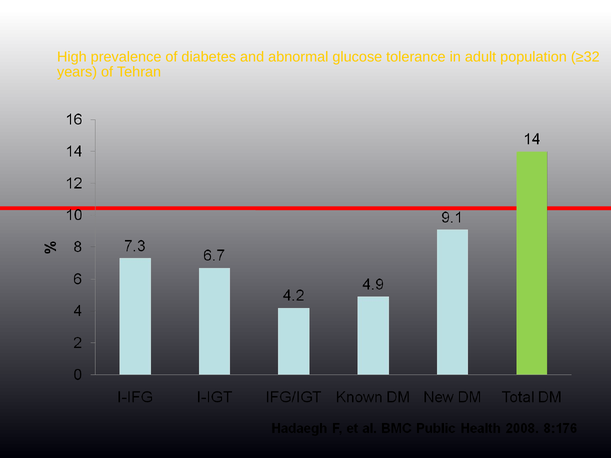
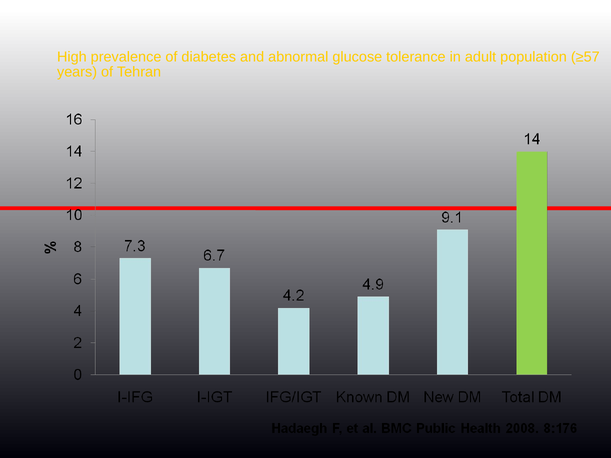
≥32: ≥32 -> ≥57 (585, 57)
